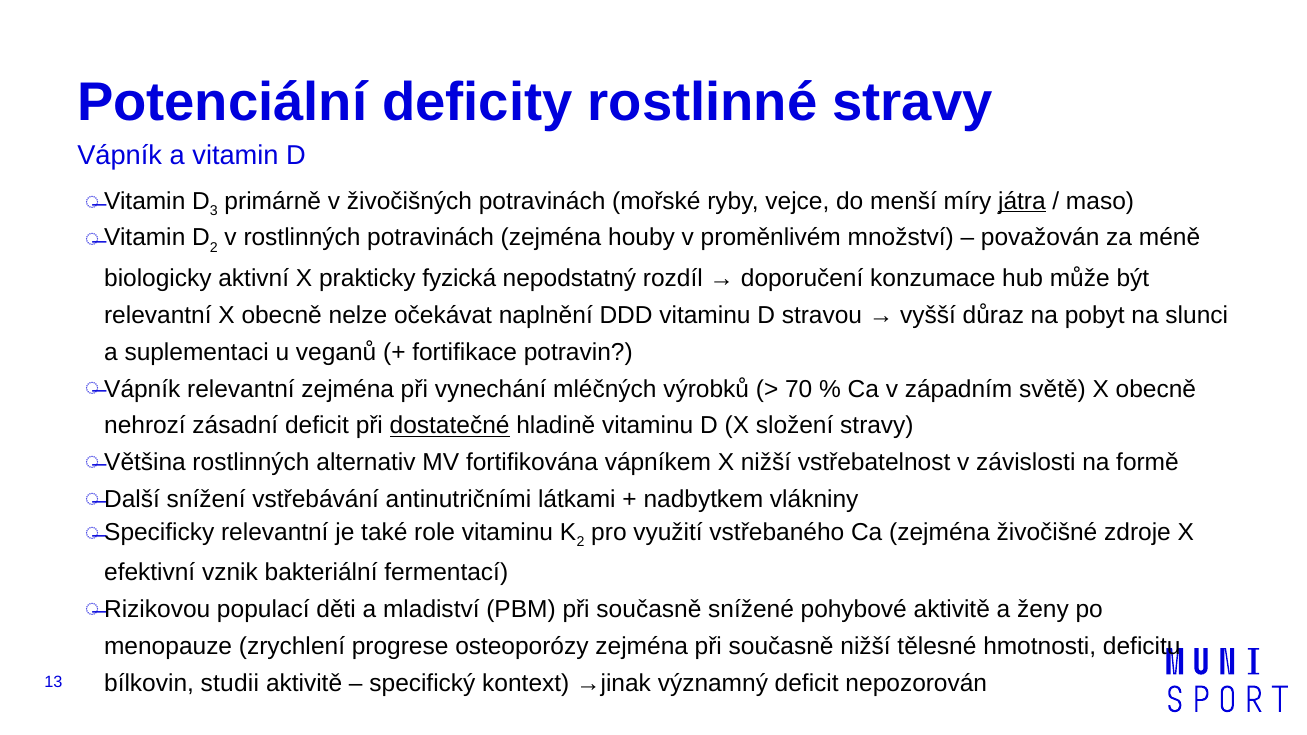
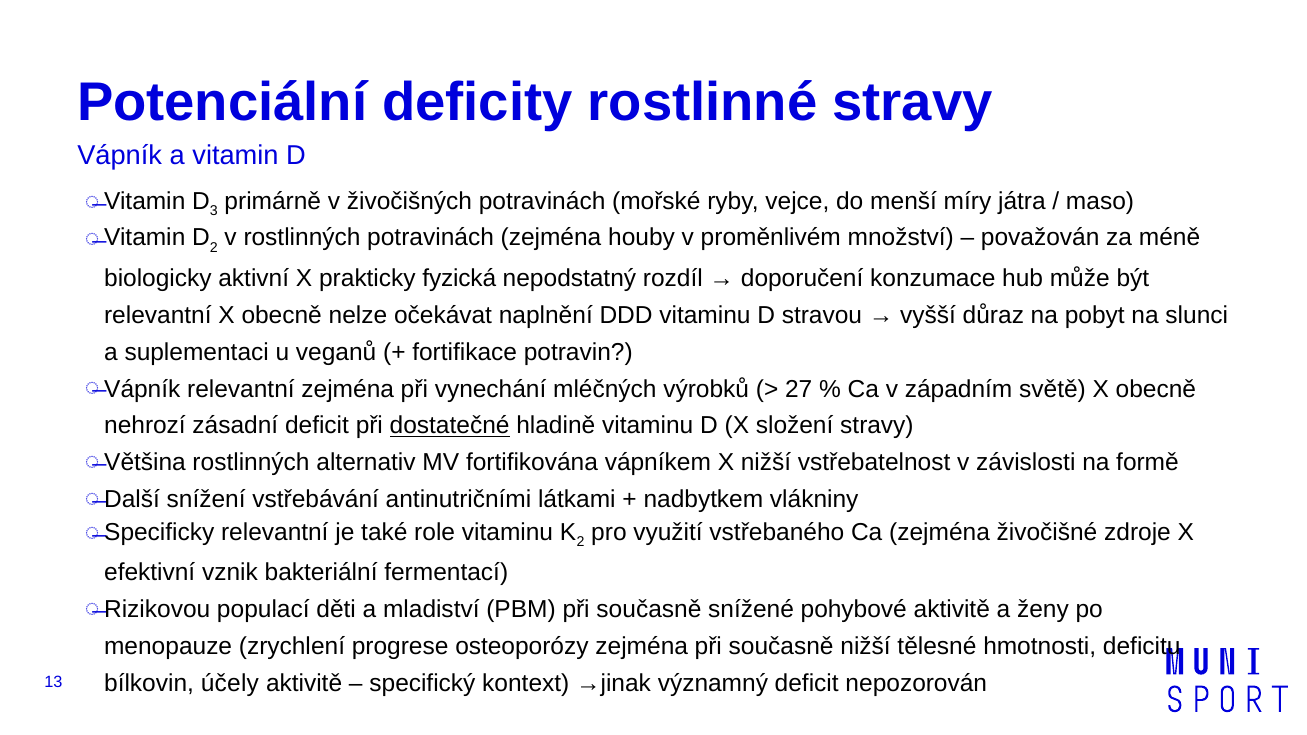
játra underline: present -> none (1022, 201)
70: 70 -> 27 (799, 389)
studii: studii -> účely (230, 683)
